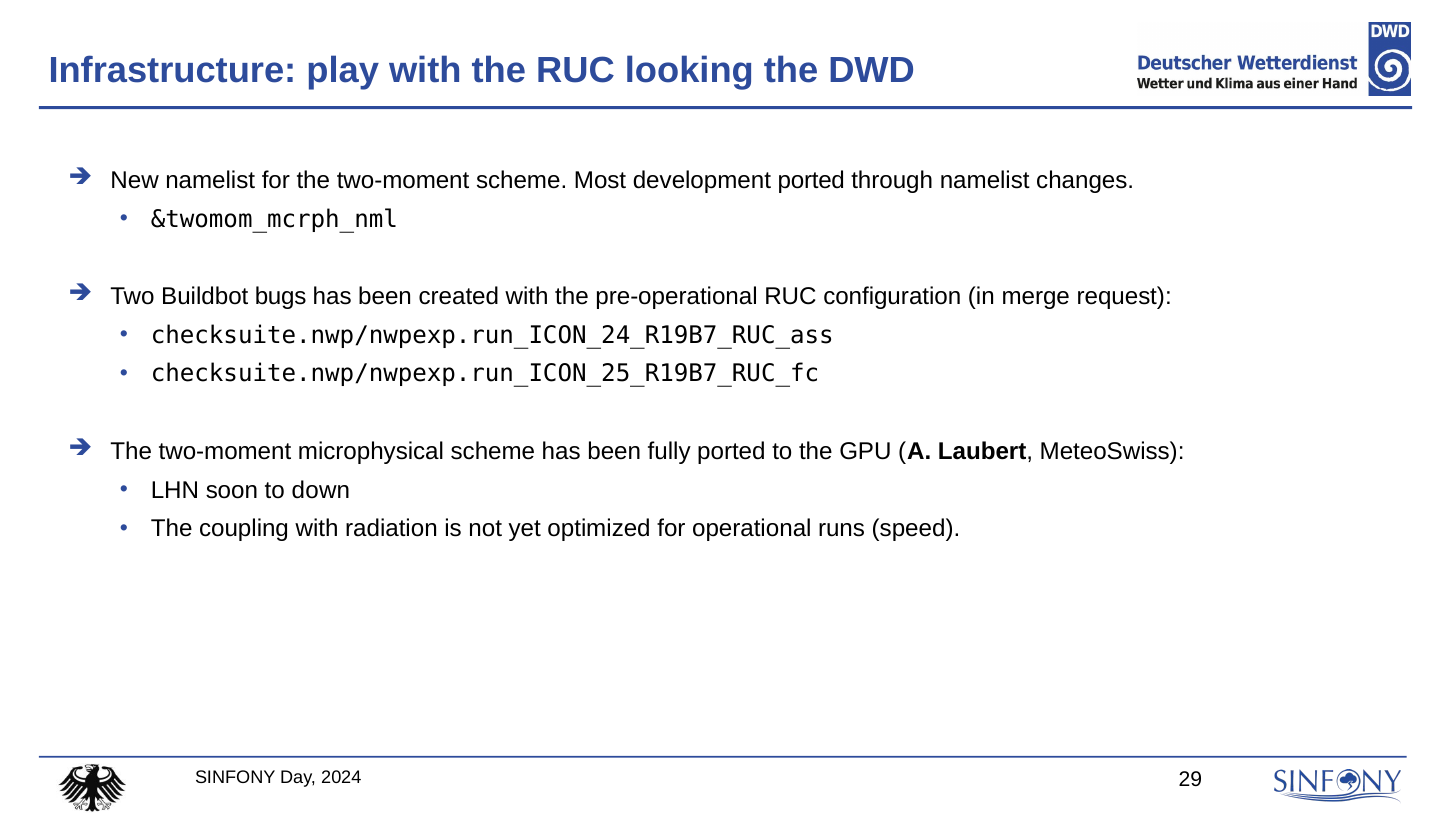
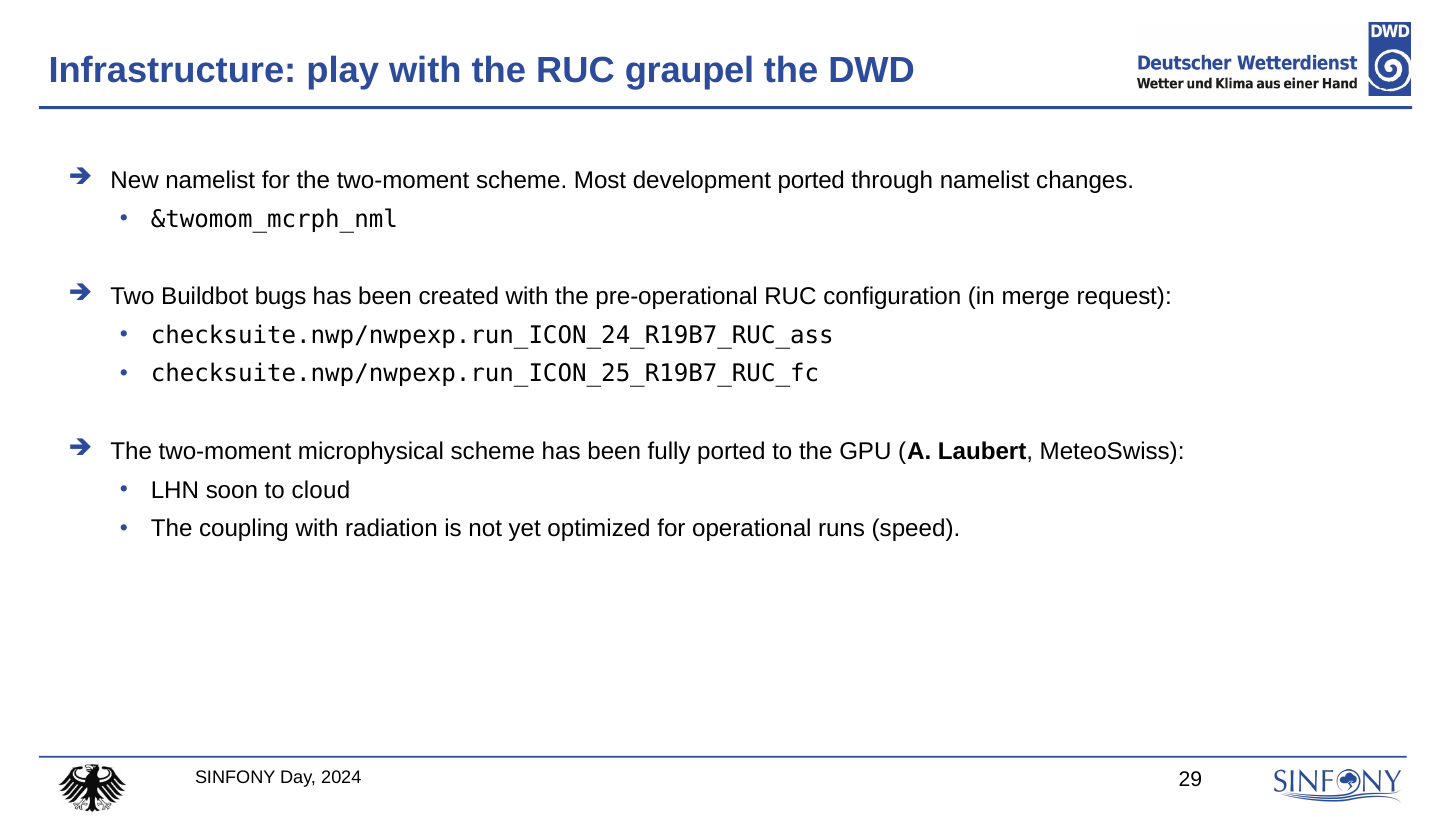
looking: looking -> graupel (689, 70)
down: down -> cloud (321, 490)
